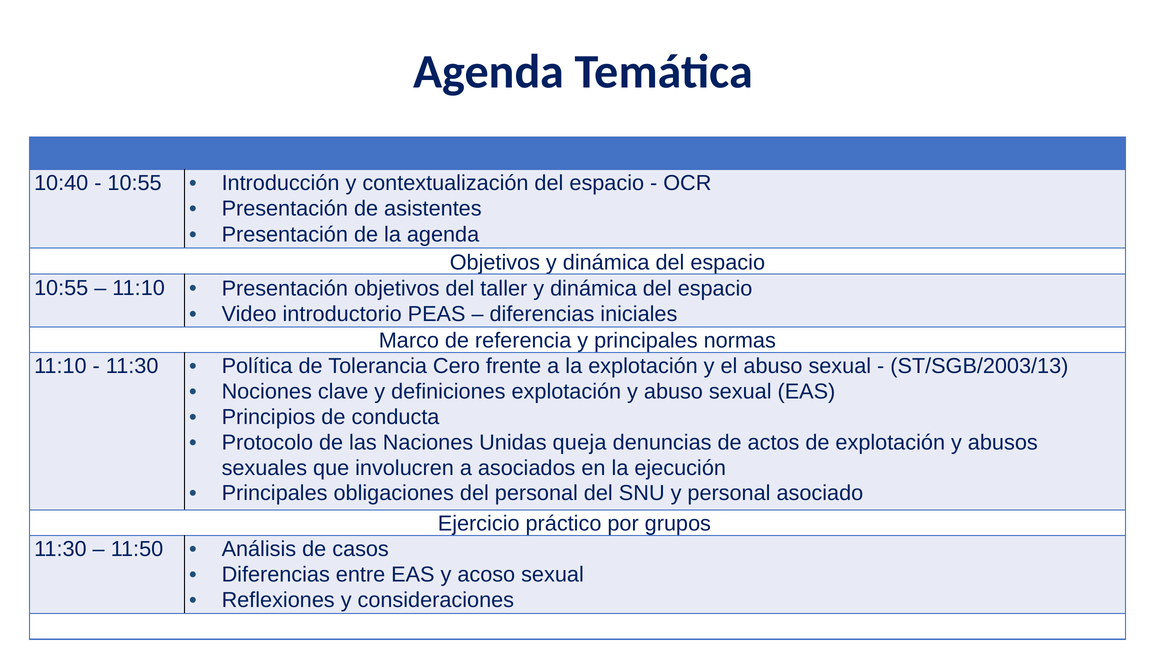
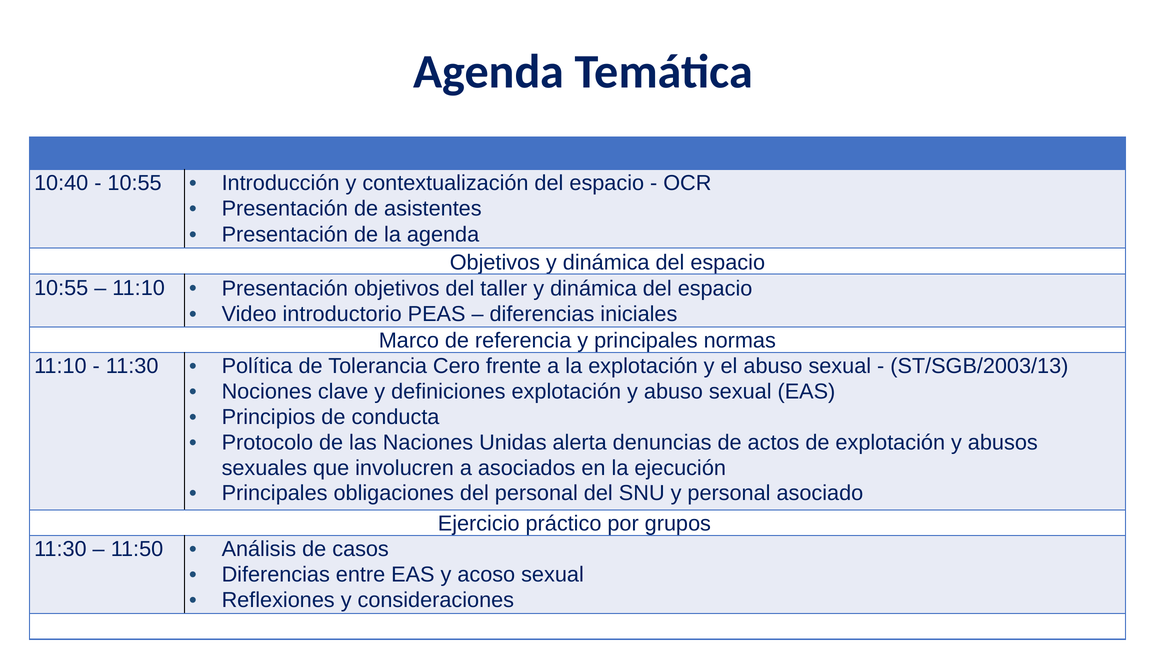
queja: queja -> alerta (580, 443)
